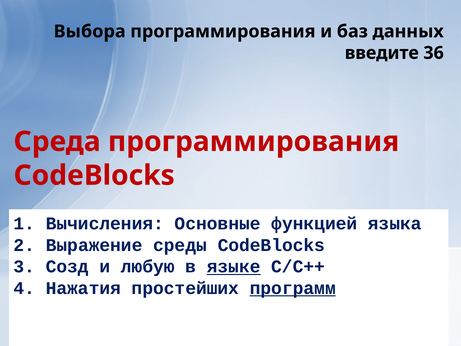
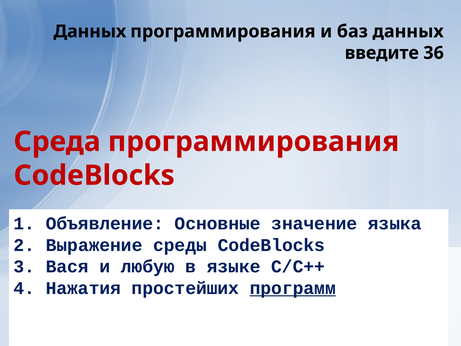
Выбора: Выбора -> Данных (90, 31)
Вычисления: Вычисления -> Объявление (105, 223)
функцией: функцией -> значение (314, 223)
Созд: Созд -> Вася (67, 267)
языке underline: present -> none (234, 267)
